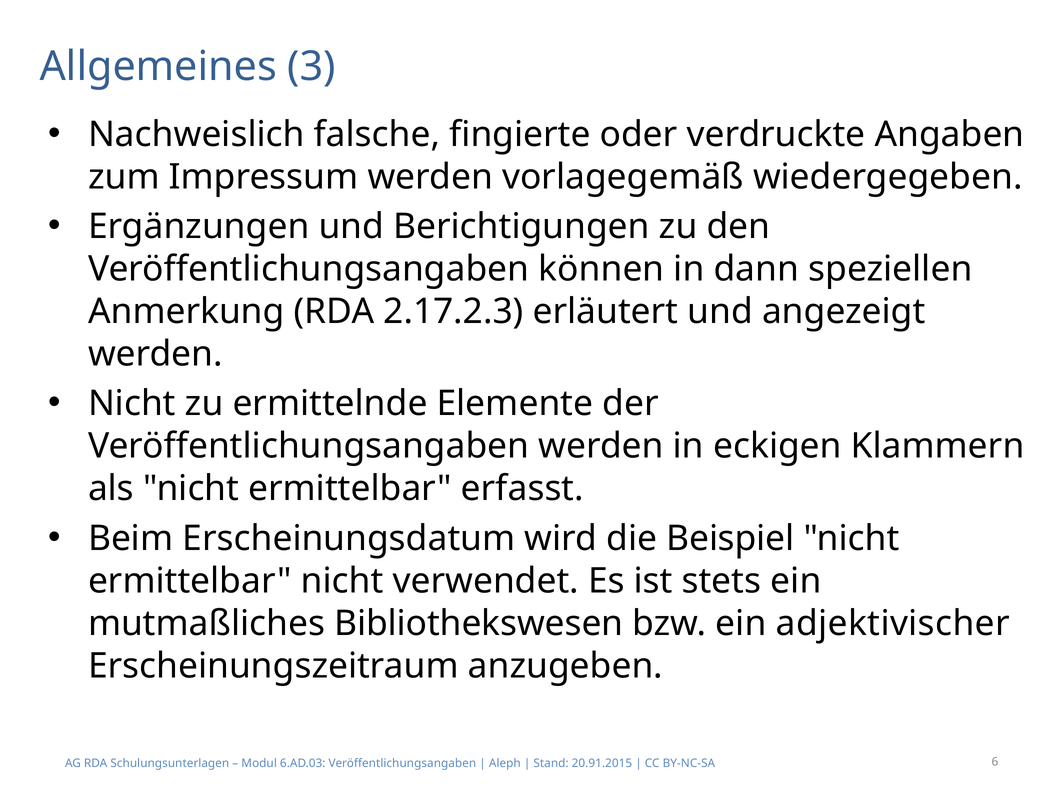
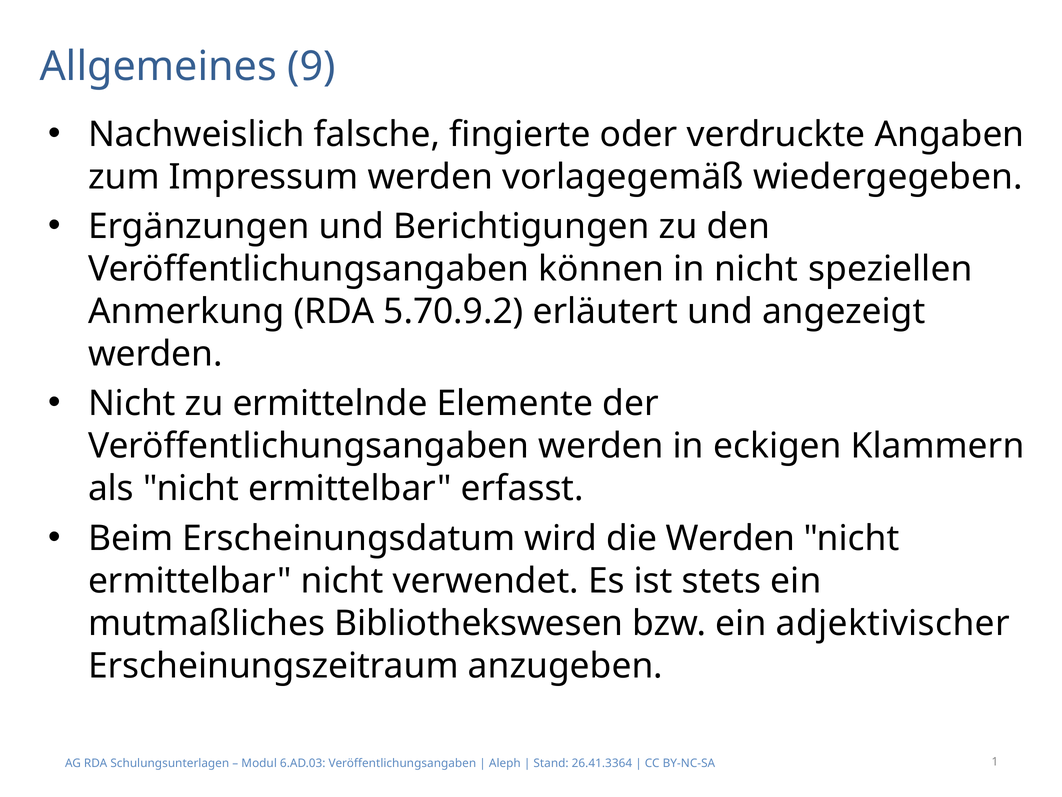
3: 3 -> 9 (312, 67)
in dann: dann -> nicht (756, 269)
2.17.2.3: 2.17.2.3 -> 5.70.9.2 (453, 311)
die Beispiel: Beispiel -> Werden (730, 538)
20.91.2015: 20.91.2015 -> 26.41.3364 (602, 763)
6: 6 -> 1 (995, 762)
